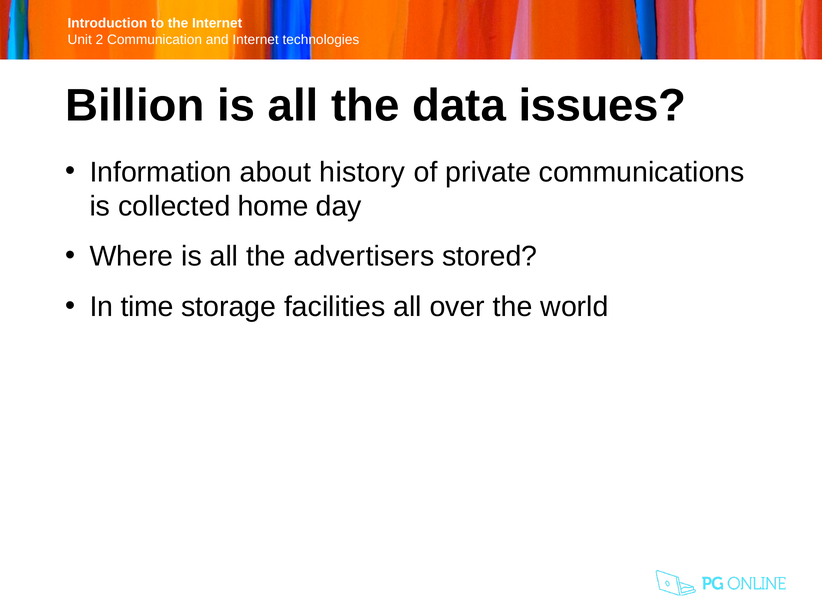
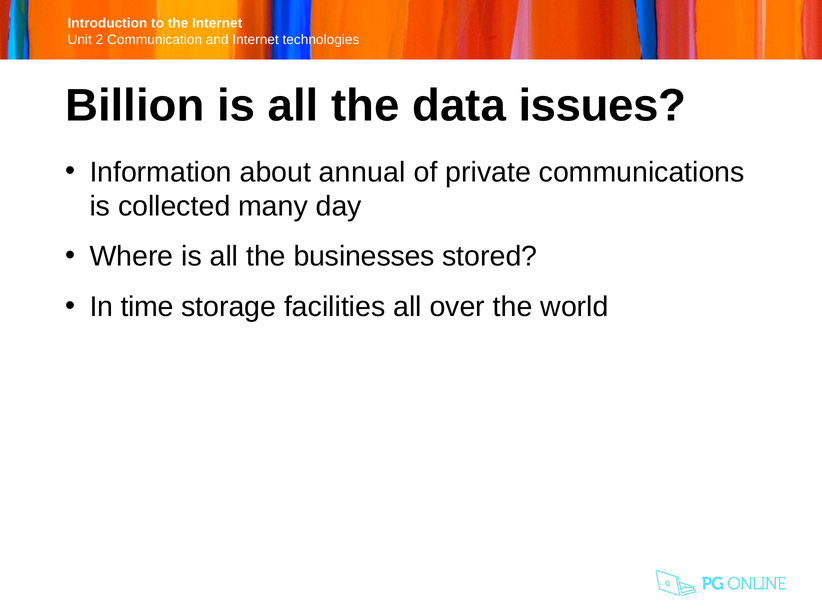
history: history -> annual (362, 172)
home: home -> many (273, 207)
advertisers: advertisers -> businesses (364, 257)
